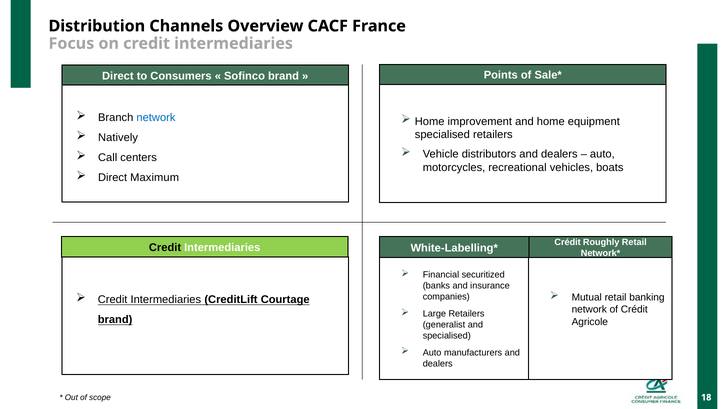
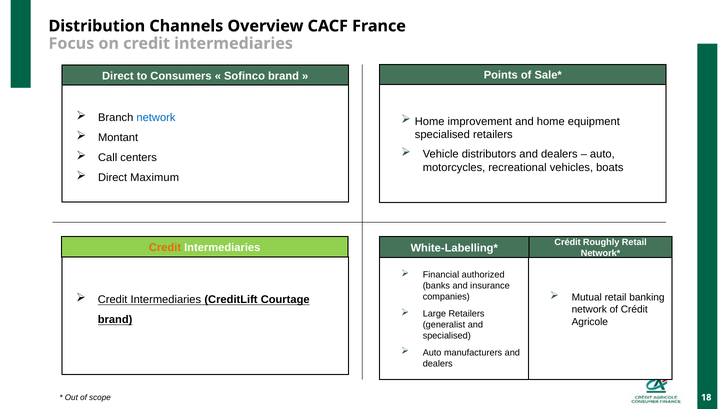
Natively: Natively -> Montant (118, 138)
Credit colour: black -> orange (165, 248)
securitized: securitized -> authorized (483, 275)
